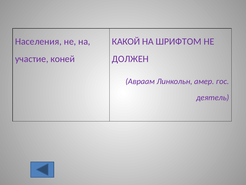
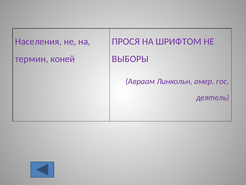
КАКОЙ: КАКОЙ -> ПРОСЯ (126, 41)
участие: участие -> термин (32, 59)
ДОЛЖЕН: ДОЛЖЕН -> ВЫБОРЫ (130, 59)
